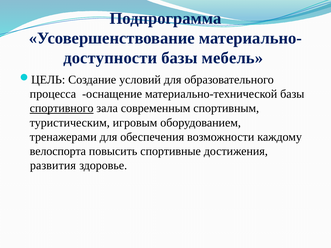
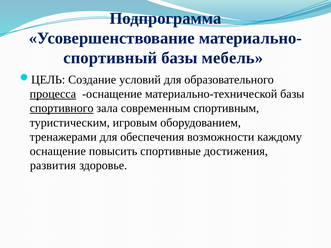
доступности: доступности -> спортивный (110, 58)
процесса underline: none -> present (53, 94)
велоспорта: велоспорта -> оснащение (58, 151)
